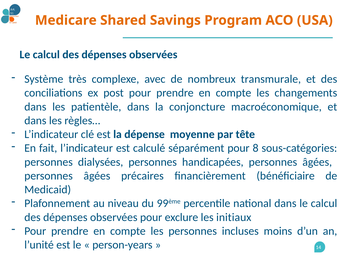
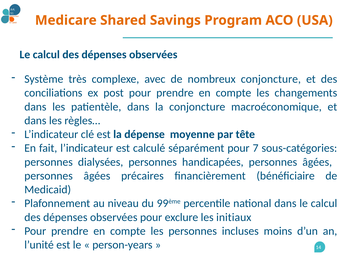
nombreux transmurale: transmurale -> conjoncture (271, 79)
8: 8 -> 7 (256, 148)
